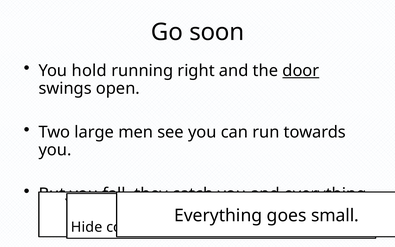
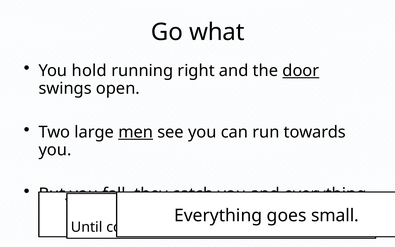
soon: soon -> what (217, 32)
men underline: none -> present (136, 132)
Hide: Hide -> Until (87, 227)
